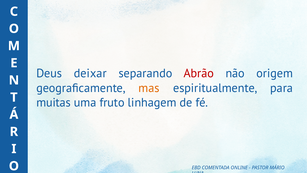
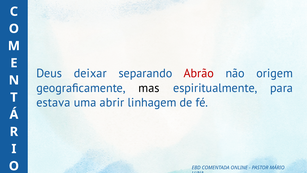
mas colour: orange -> black (149, 88)
muitas: muitas -> estava (53, 102)
fruto: fruto -> abrir (112, 102)
